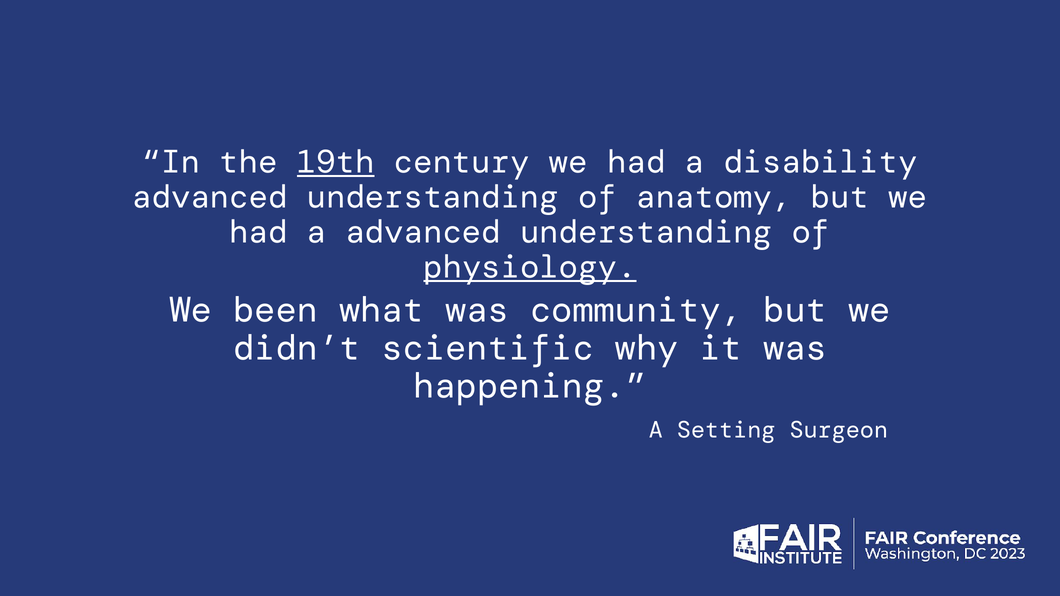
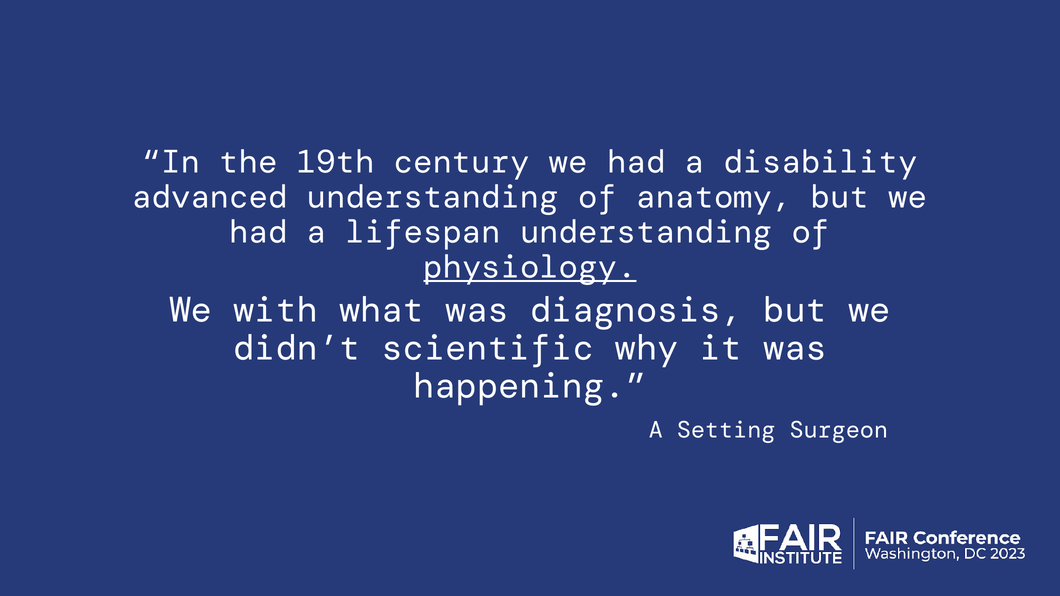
19th underline: present -> none (336, 162)
a advanced: advanced -> lifespan (423, 232)
been: been -> with (276, 310)
community: community -> diagnosis (636, 310)
